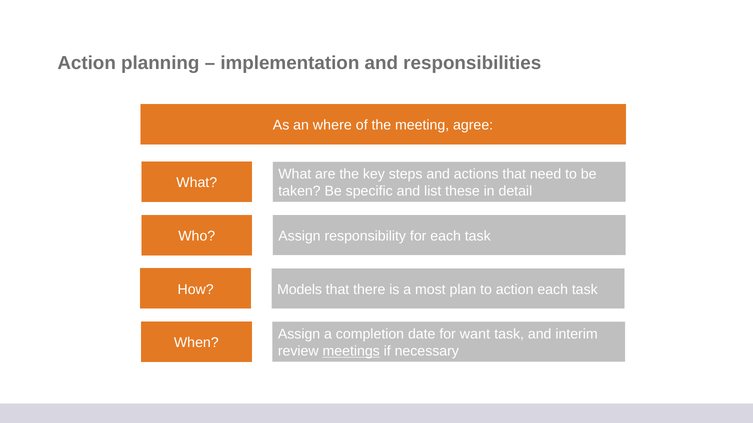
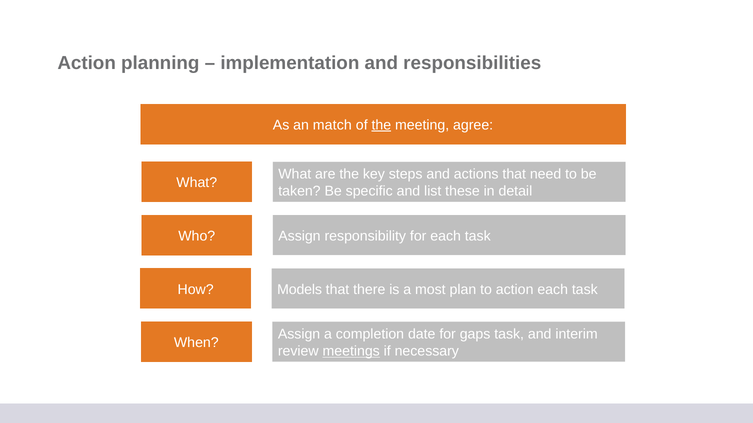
where: where -> match (332, 125)
the underline: none -> present (381, 125)
want: want -> gaps (475, 335)
